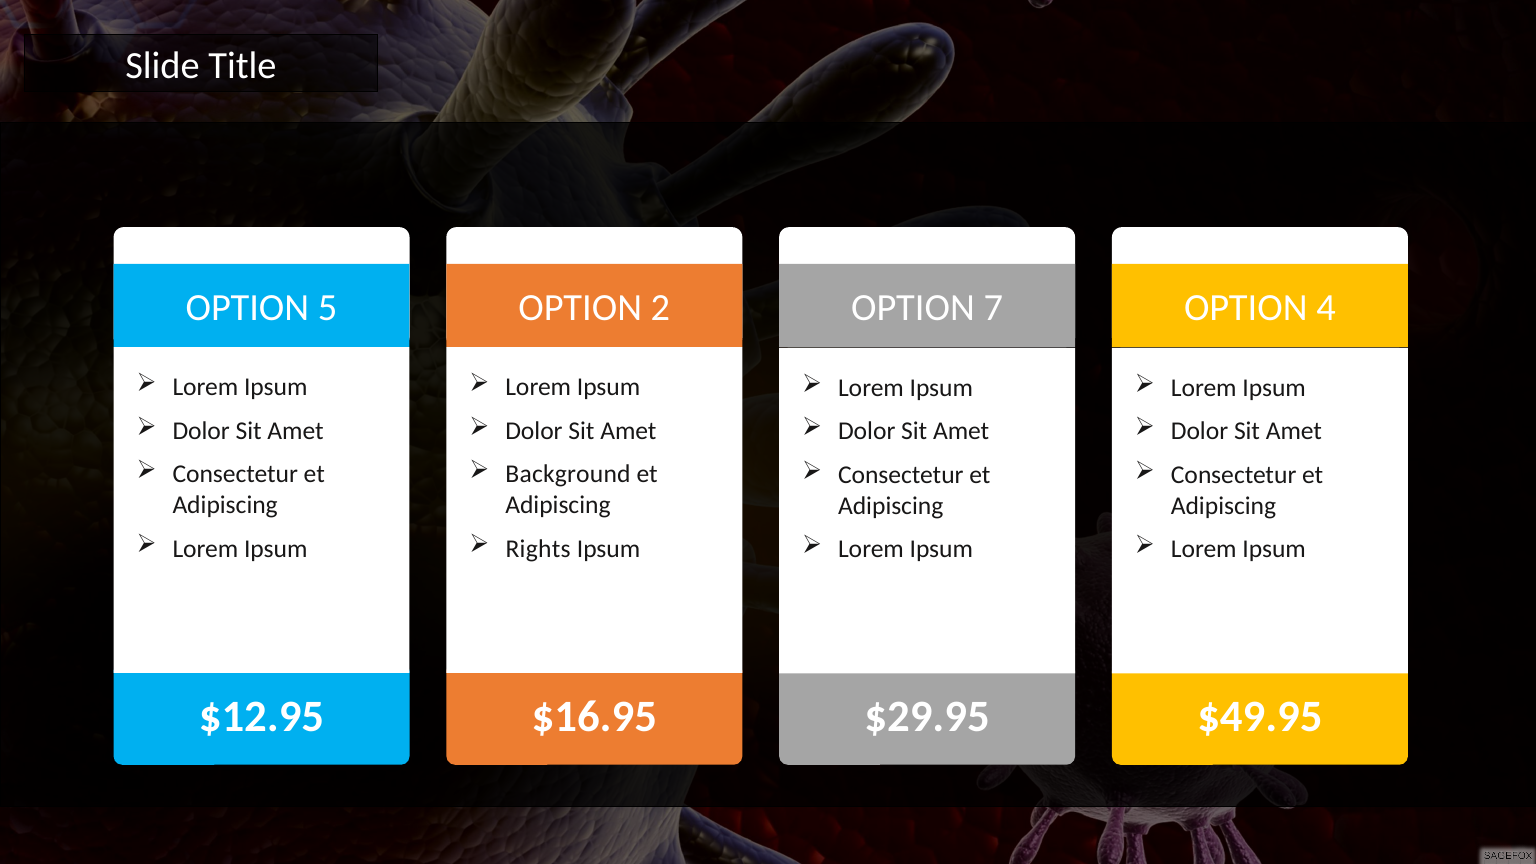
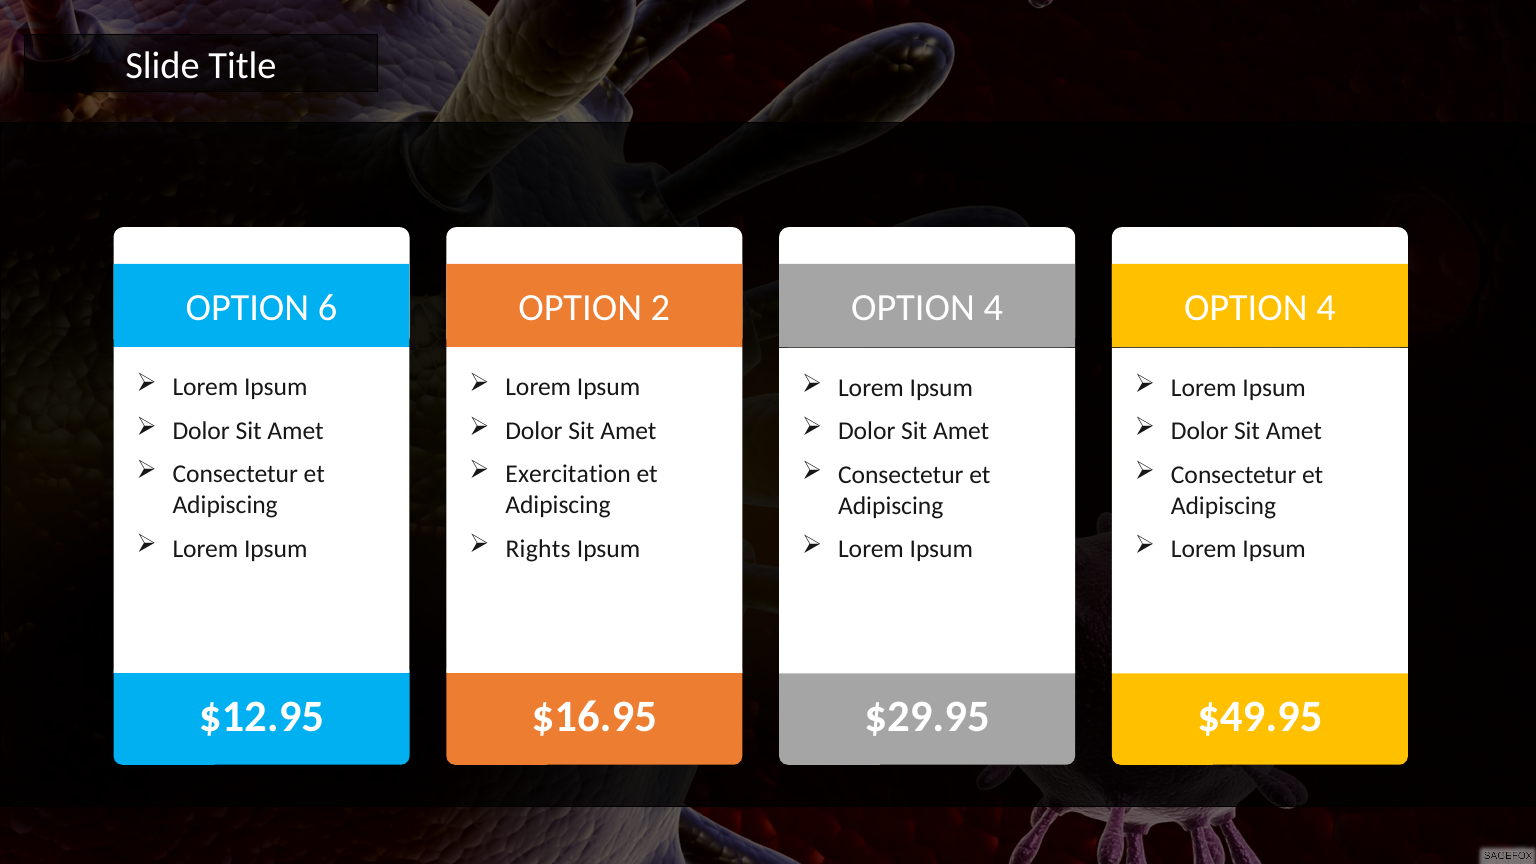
5: 5 -> 6 (328, 308)
7: 7 -> 4 (993, 308)
Background: Background -> Exercitation (568, 474)
